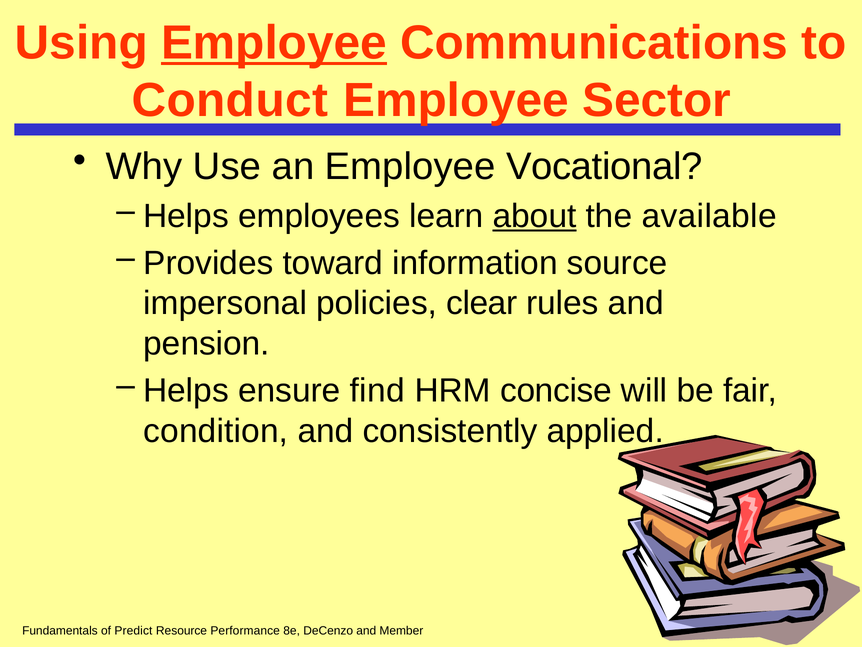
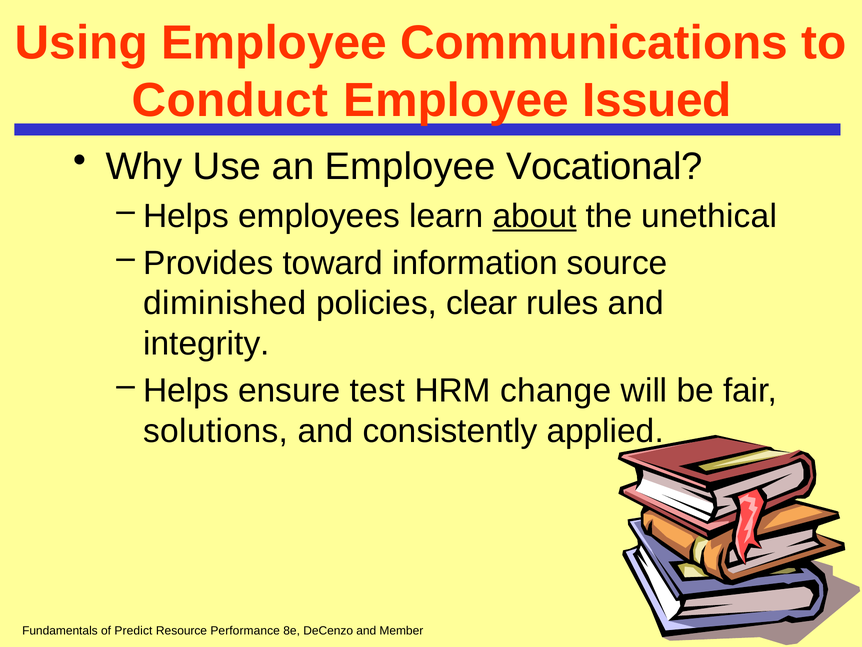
Employee underline: present -> none (274, 43)
Sector: Sector -> Issued (657, 100)
available: available -> unethical (709, 216)
impersonal: impersonal -> diminished (225, 303)
pension: pension -> integrity (207, 343)
find: find -> test (377, 390)
concise: concise -> change (556, 390)
condition: condition -> solutions (216, 431)
